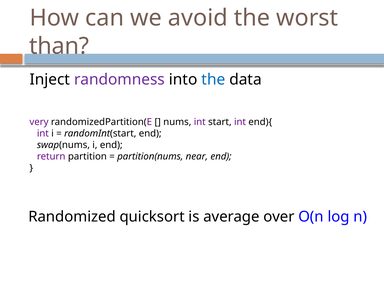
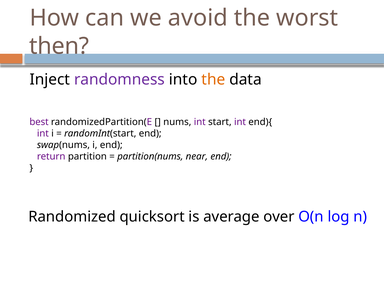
than: than -> then (59, 46)
the colour: blue -> orange (213, 79)
very: very -> best (39, 122)
